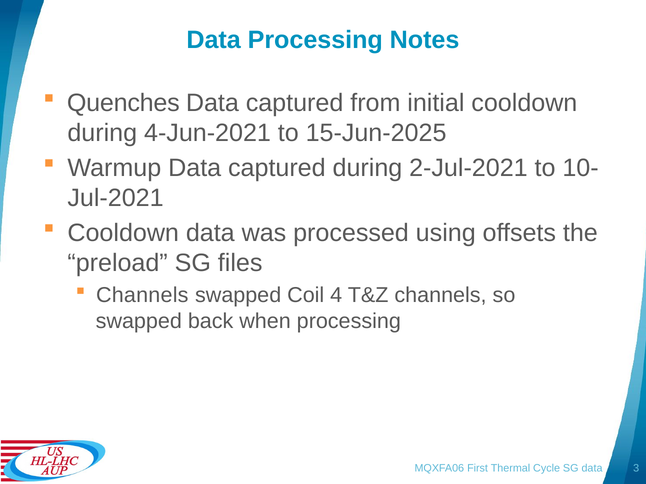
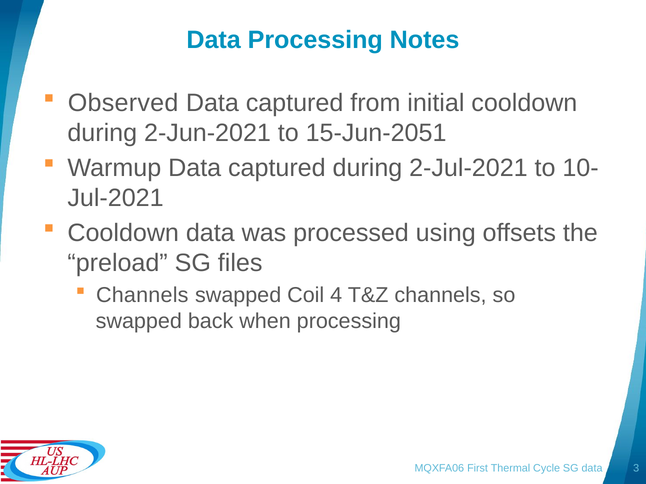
Quenches: Quenches -> Observed (123, 103)
4-Jun-2021: 4-Jun-2021 -> 2-Jun-2021 (207, 133)
15-Jun-2025: 15-Jun-2025 -> 15-Jun-2051 (376, 133)
